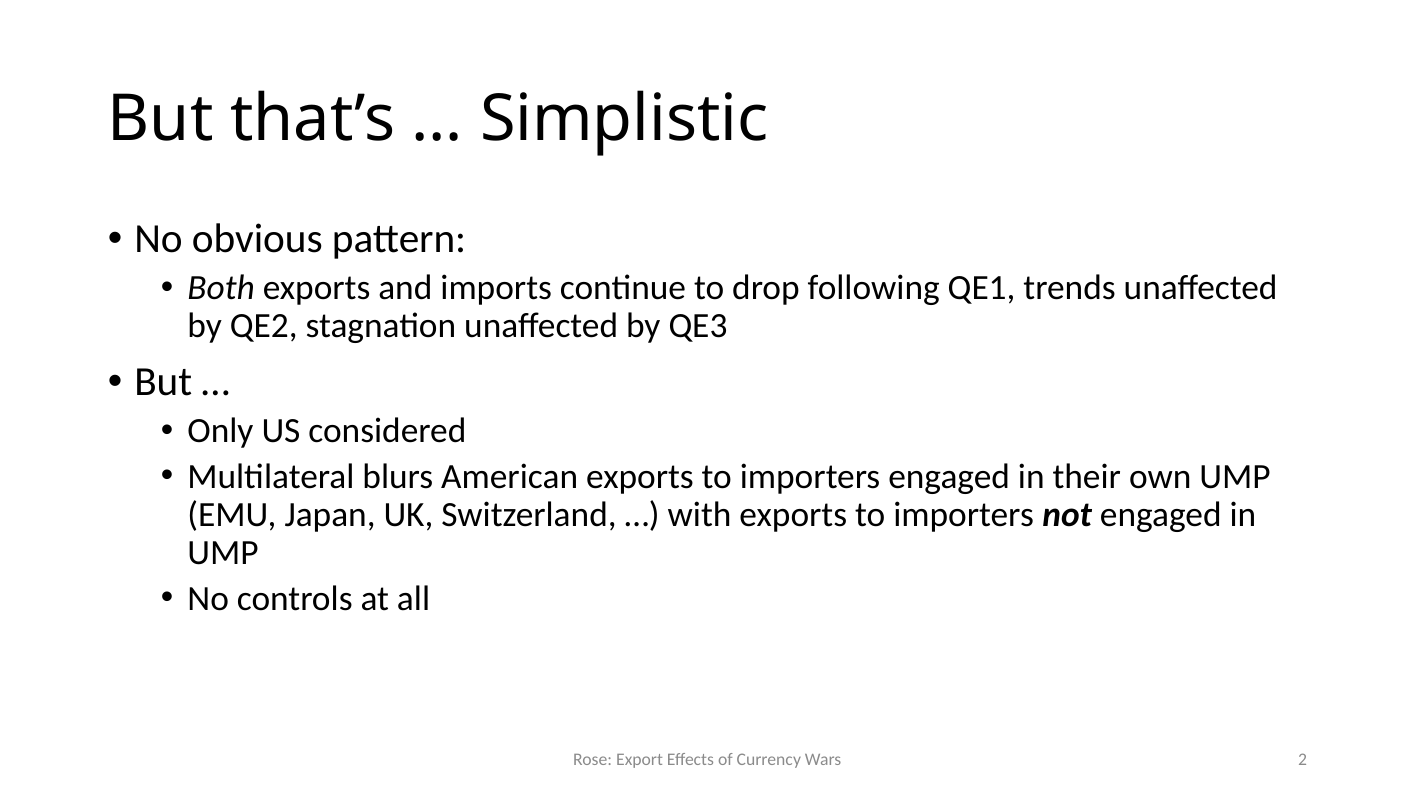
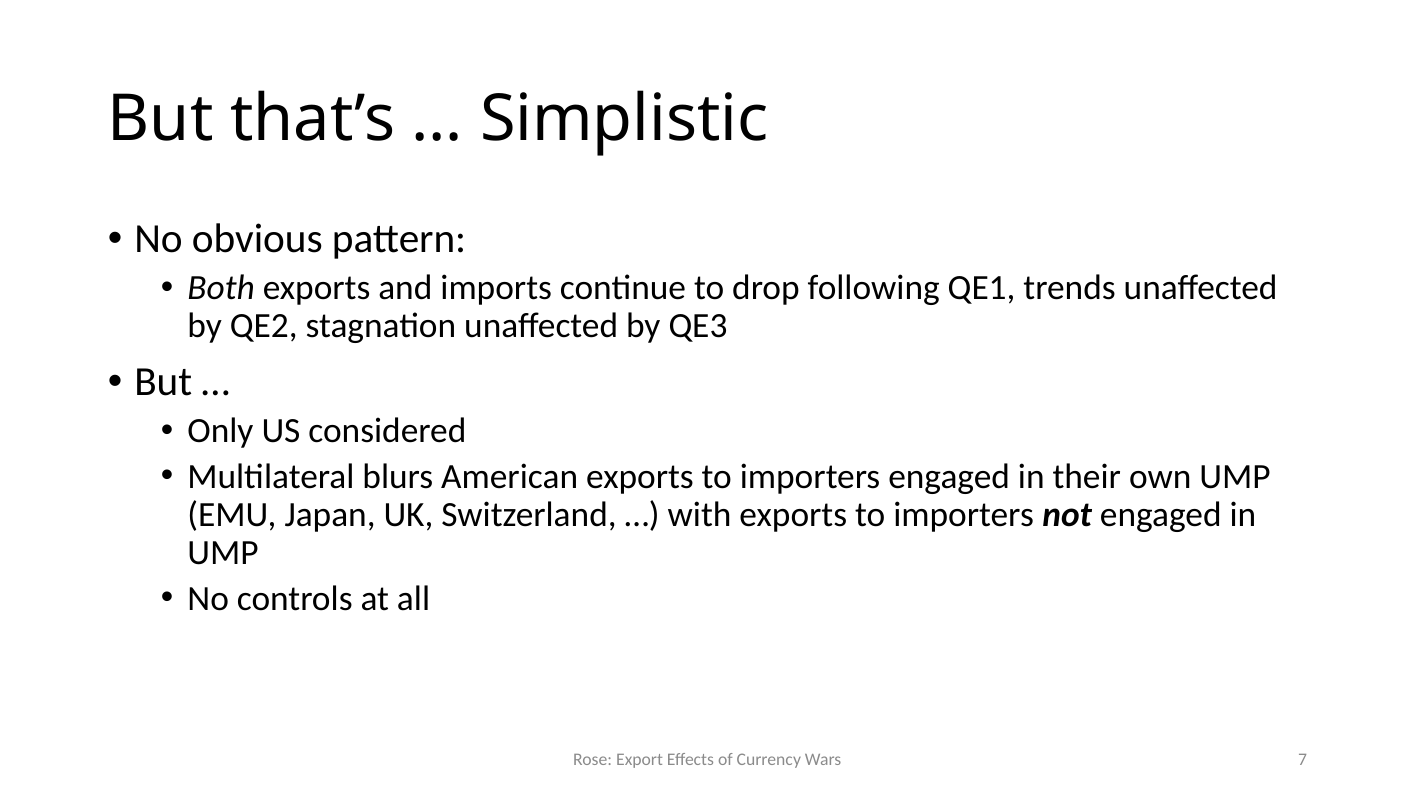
2: 2 -> 7 (1303, 760)
